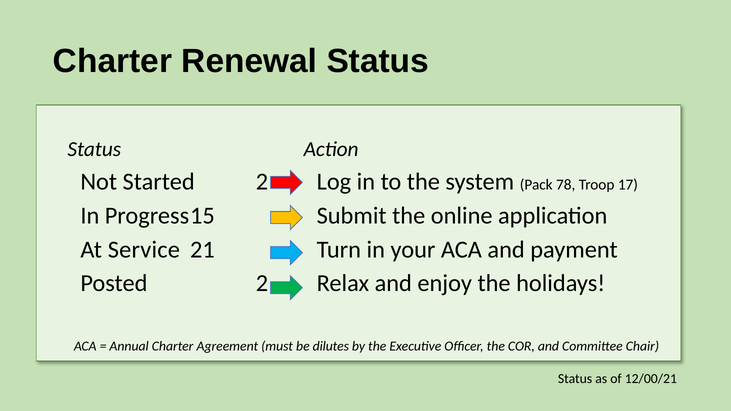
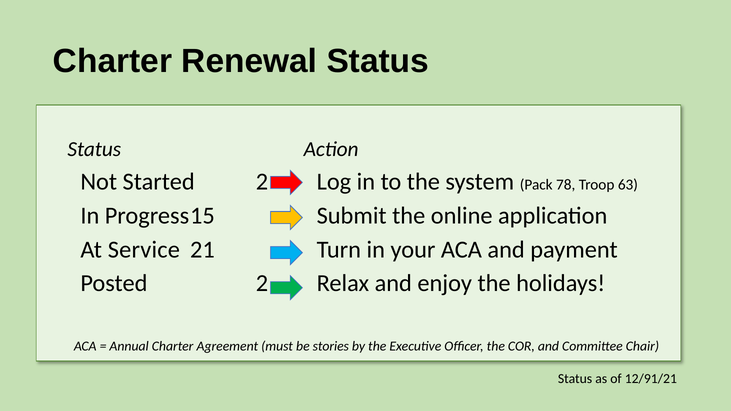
17: 17 -> 63 (628, 185)
dilutes: dilutes -> stories (331, 346)
12/00/21: 12/00/21 -> 12/91/21 (651, 379)
